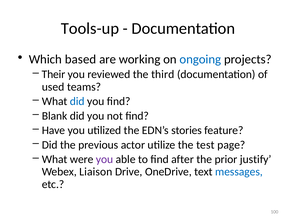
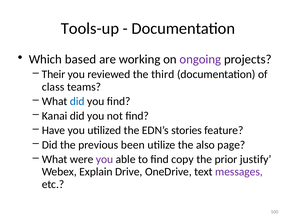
ongoing colour: blue -> purple (200, 59)
used: used -> class (53, 87)
Blank: Blank -> Kanai (55, 116)
actor: actor -> been (133, 145)
test: test -> also (205, 145)
after: after -> copy (183, 159)
Liaison: Liaison -> Explain (96, 172)
messages colour: blue -> purple (239, 172)
